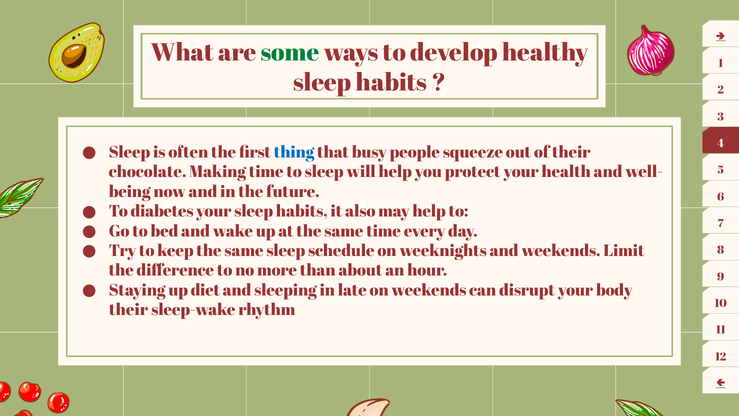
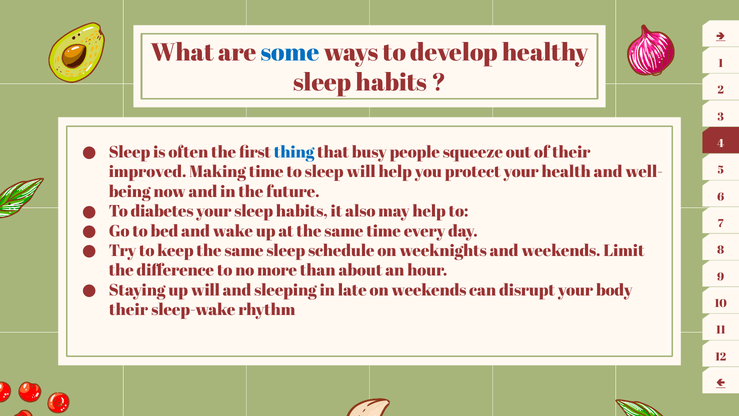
some colour: green -> blue (290, 53)
chocolate: chocolate -> improved (148, 172)
up diet: diet -> will (205, 290)
